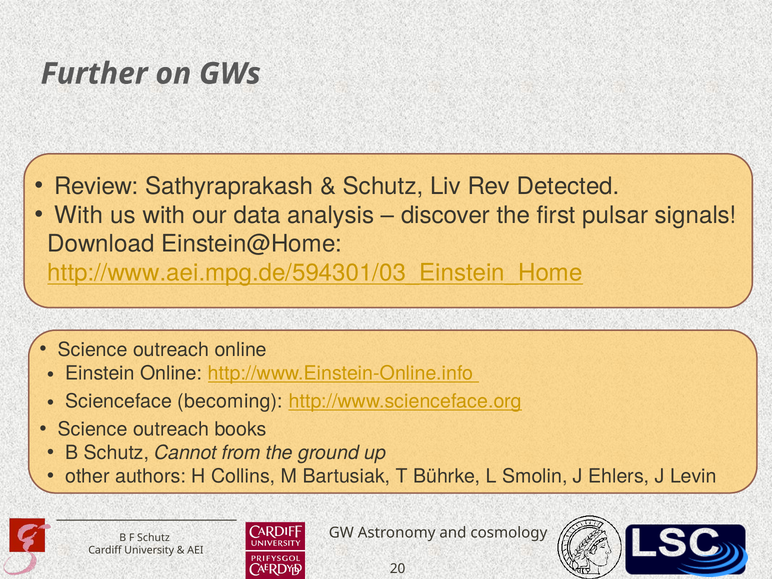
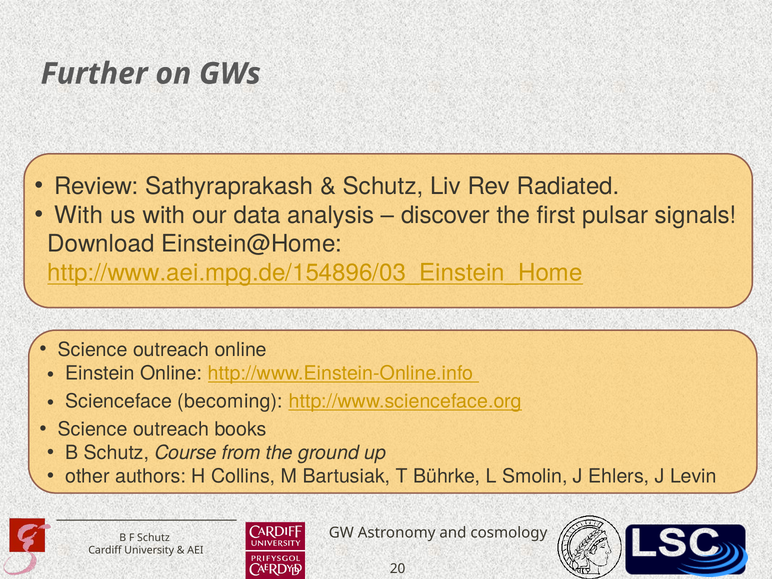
Detected: Detected -> Radiated (568, 186)
http://www.aei.mpg.de/594301/03_Einstein_Home: http://www.aei.mpg.de/594301/03_Einstein_Home -> http://www.aei.mpg.de/154896/03_Einstein_Home (315, 273)
Cannot: Cannot -> Course (186, 453)
